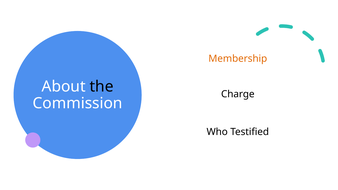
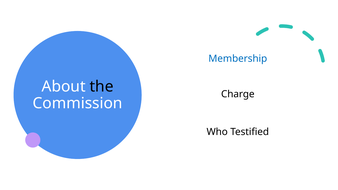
Membership colour: orange -> blue (238, 59)
